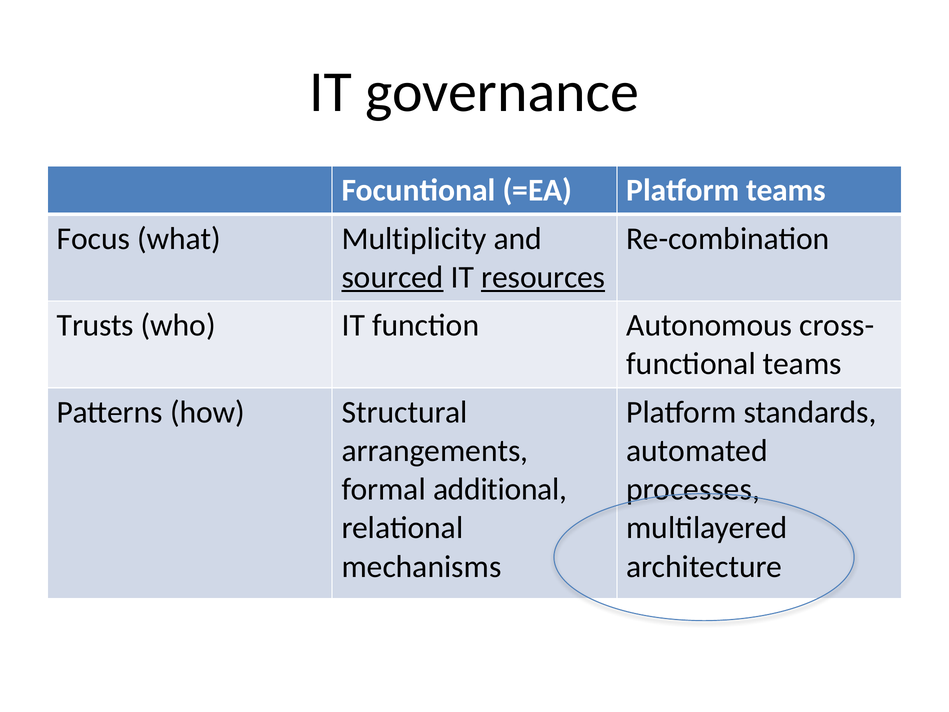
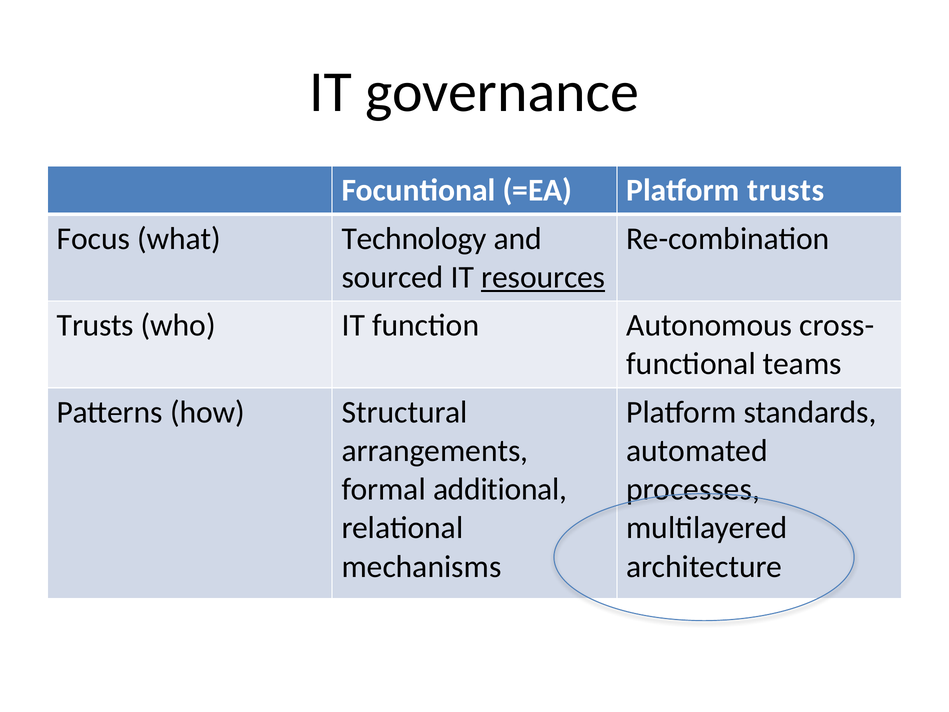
Platform teams: teams -> trusts (786, 190)
Multiplicity: Multiplicity -> Technology (414, 239)
sourced underline: present -> none (393, 277)
